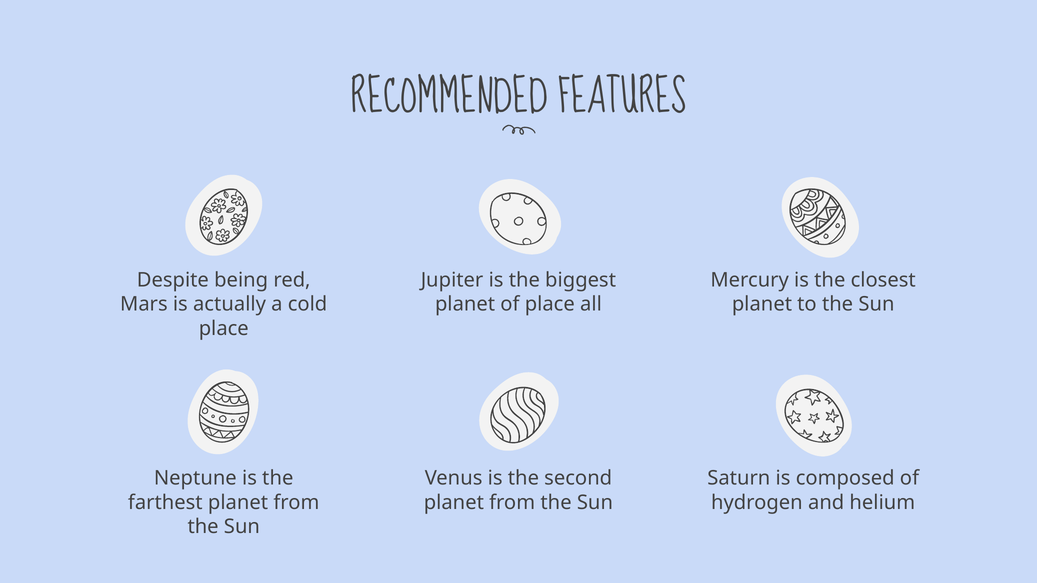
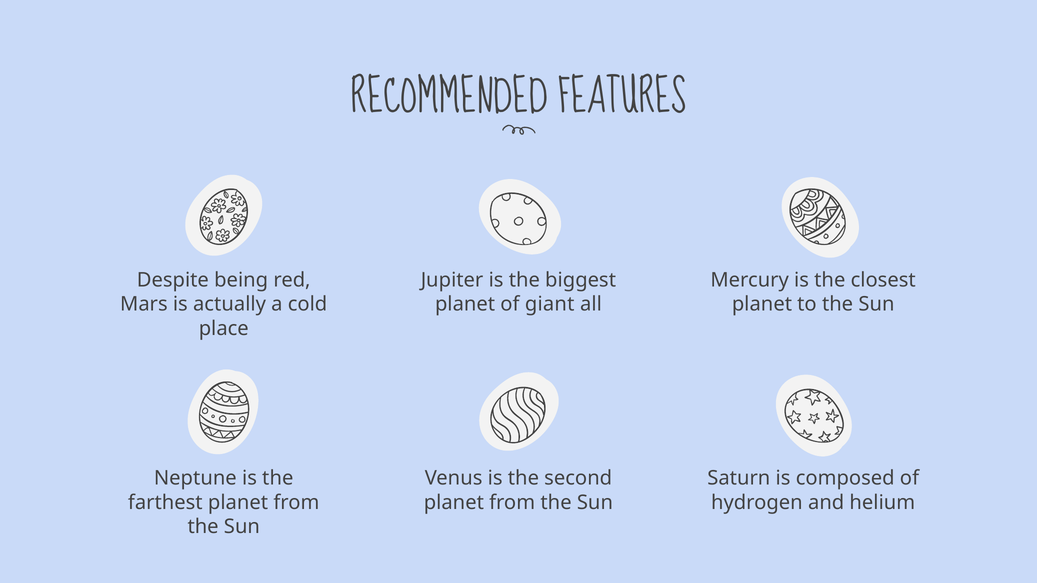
of place: place -> giant (550, 304)
